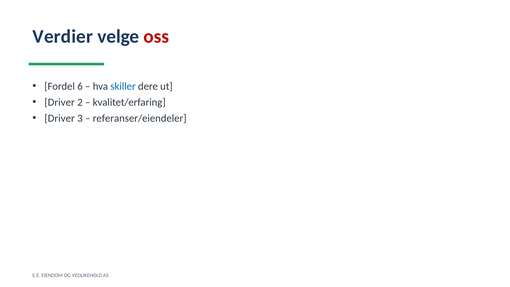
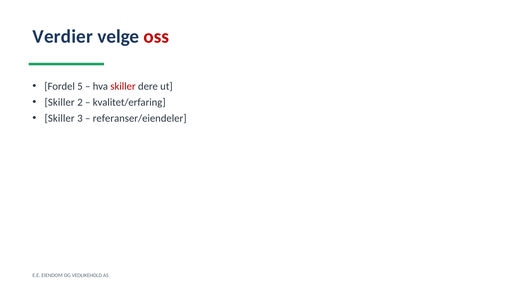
6: 6 -> 5 (80, 86)
skiller colour: blue -> red (123, 86)
Driver: Driver -> Skiller (60, 102)
Driver: Driver -> Skiller (60, 118)
